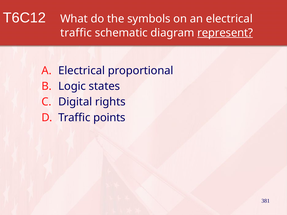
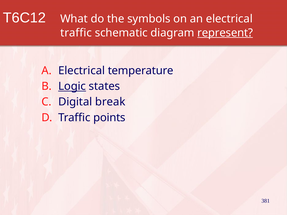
proportional: proportional -> temperature (141, 71)
Logic underline: none -> present (72, 86)
rights: rights -> break (110, 102)
